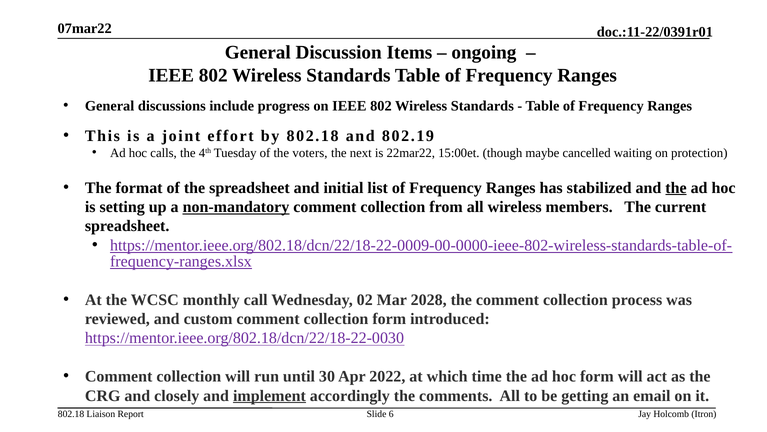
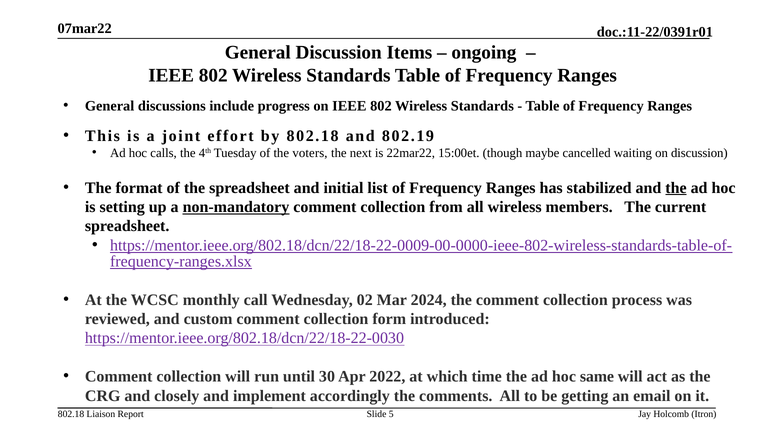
on protection: protection -> discussion (699, 153)
2028: 2028 -> 2024 (429, 299)
hoc form: form -> same (597, 376)
implement underline: present -> none (269, 395)
6: 6 -> 5 (391, 414)
